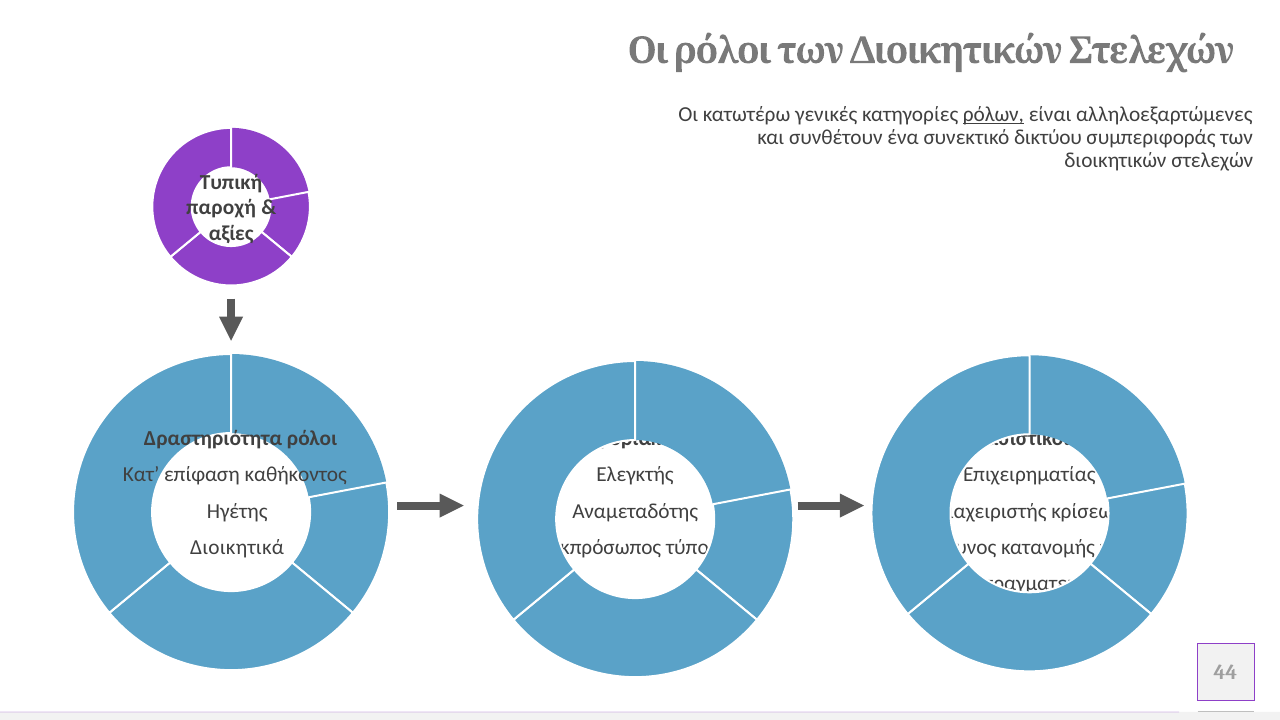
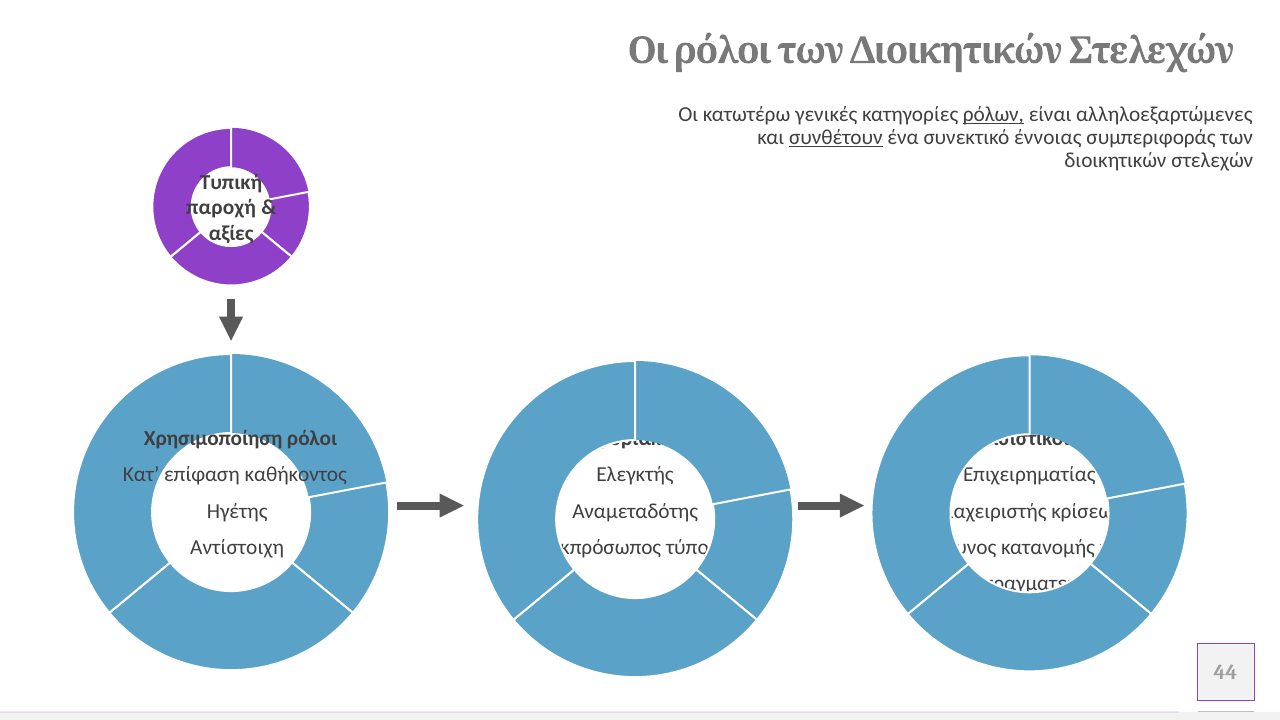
συνθέτουν underline: none -> present (836, 137)
δικτύου: δικτύου -> έννοιας (1048, 137)
Δραστηριότητα: Δραστηριότητα -> Χρησιμοποίηση (213, 438)
Διοικητικά: Διοικητικά -> Αντίστοιχη (237, 547)
